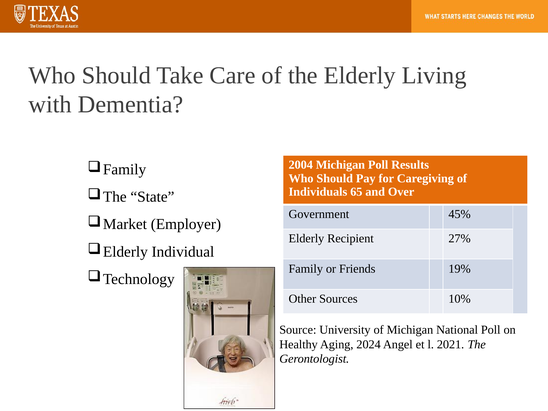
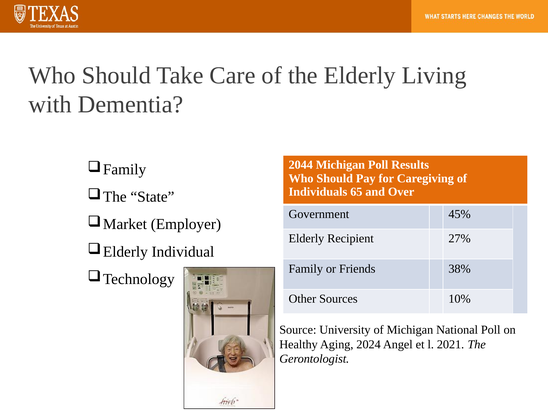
2004: 2004 -> 2044 (301, 165)
19%: 19% -> 38% (460, 269)
